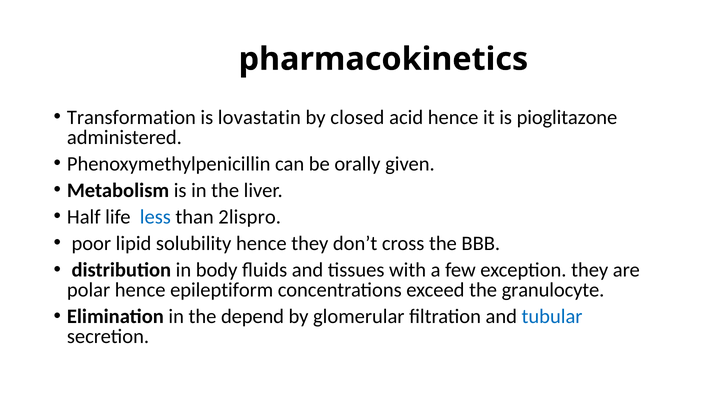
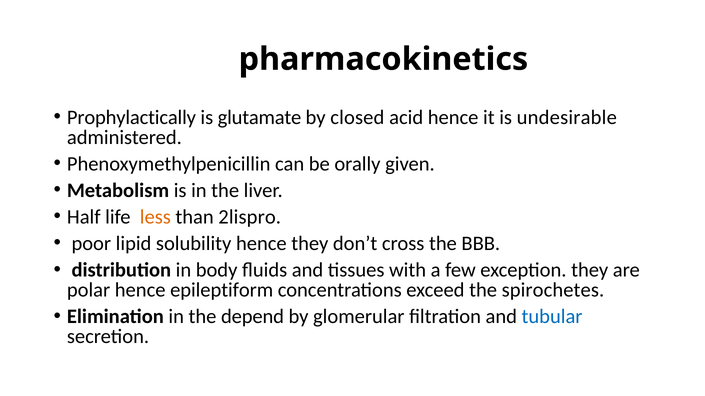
Transformation: Transformation -> Prophylactically (131, 117)
lovastatin: lovastatin -> glutamate (260, 117)
pioglitazone: pioglitazone -> undesirable (567, 117)
less colour: blue -> orange (155, 217)
granulocyte: granulocyte -> spirochetes (553, 290)
